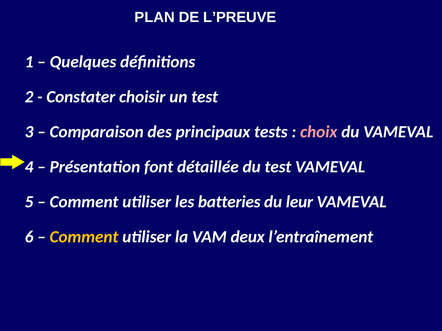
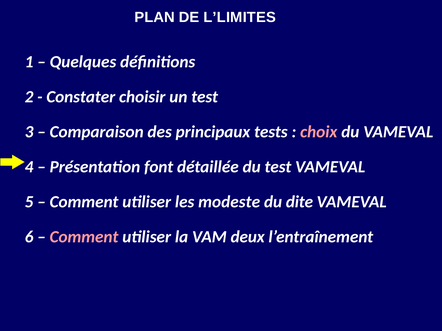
L’PREUVE: L’PREUVE -> L’LIMITES (240, 17)
batteries: batteries -> modeste (229, 202)
leur: leur -> dite (299, 202)
Comment colour: yellow -> pink (84, 237)
